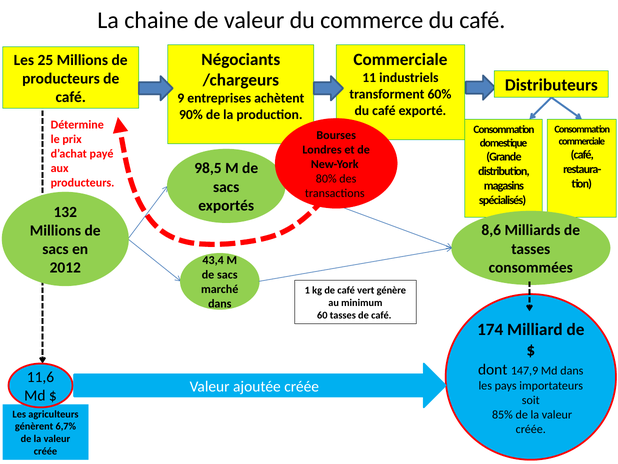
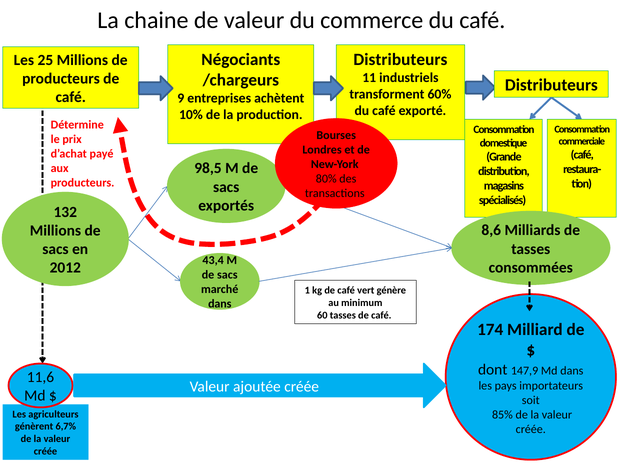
Commerciale: Commerciale -> Distributeurs (400, 59)
90%: 90% -> 10% (191, 115)
